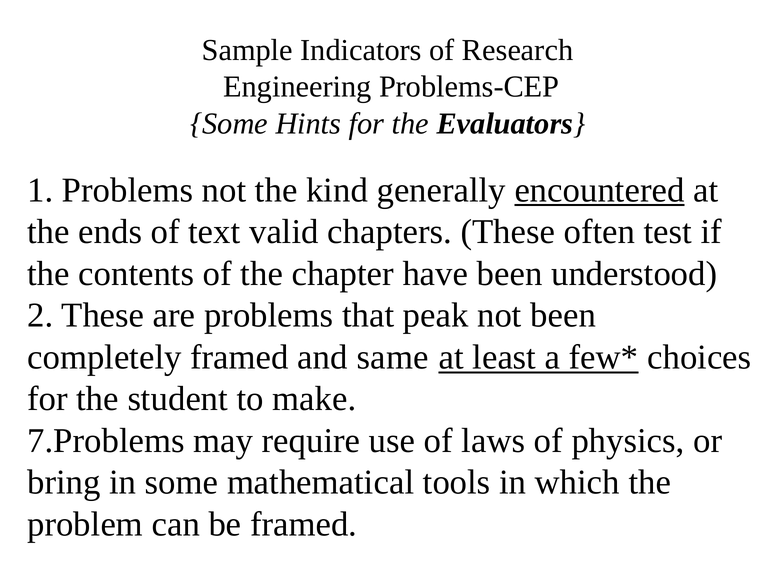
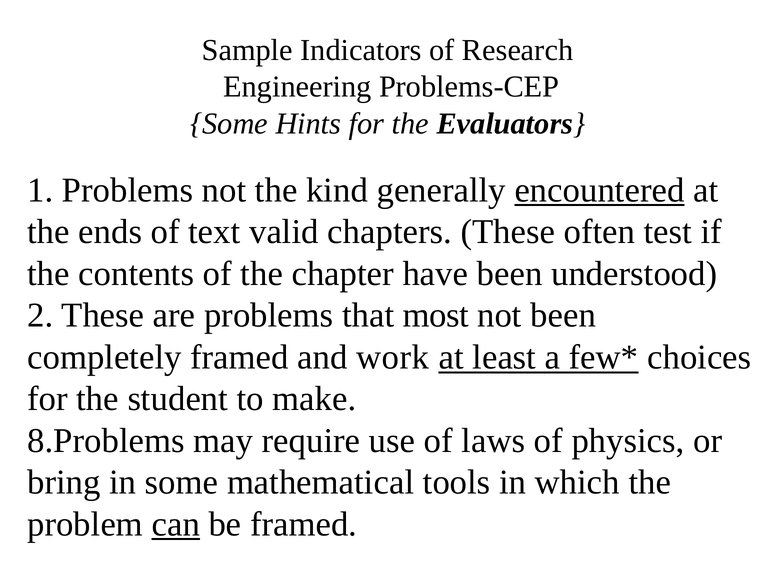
peak: peak -> most (436, 315)
same: same -> work (393, 357)
7.Problems: 7.Problems -> 8.Problems (106, 440)
can underline: none -> present (176, 524)
